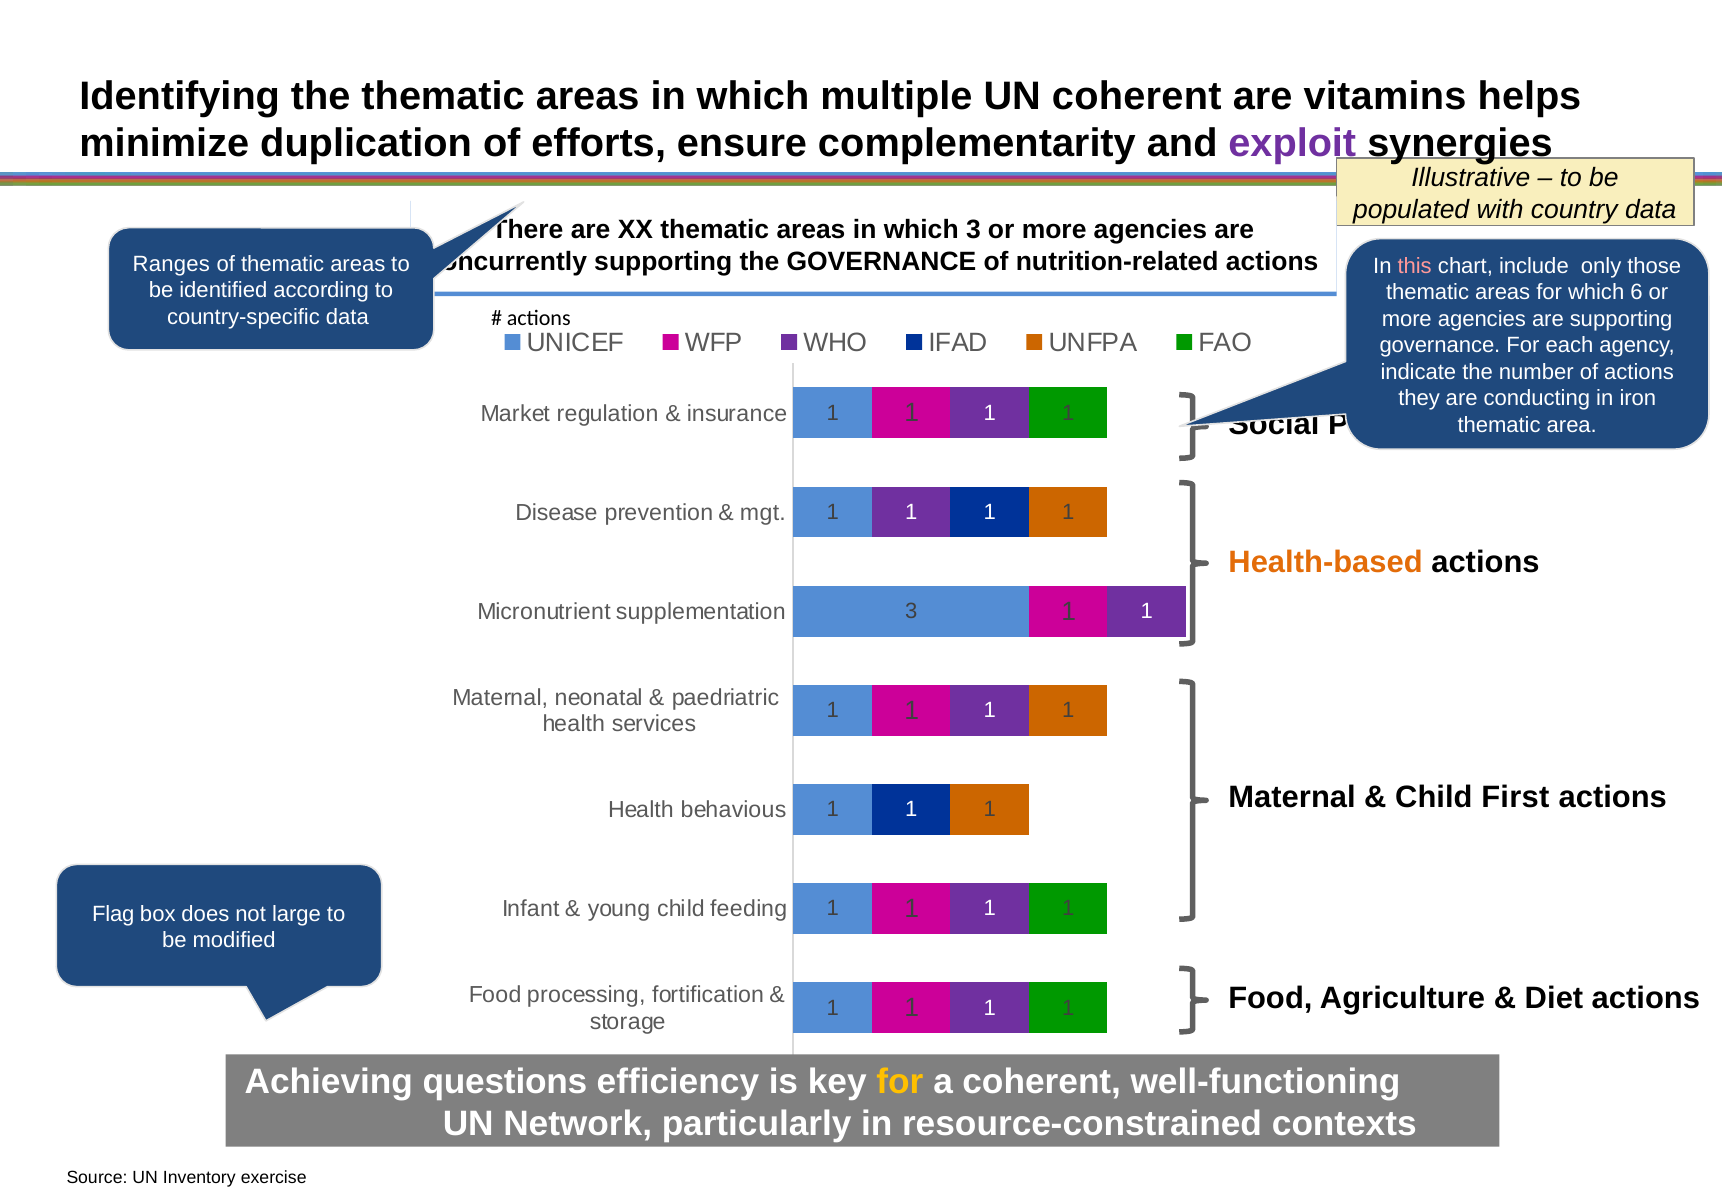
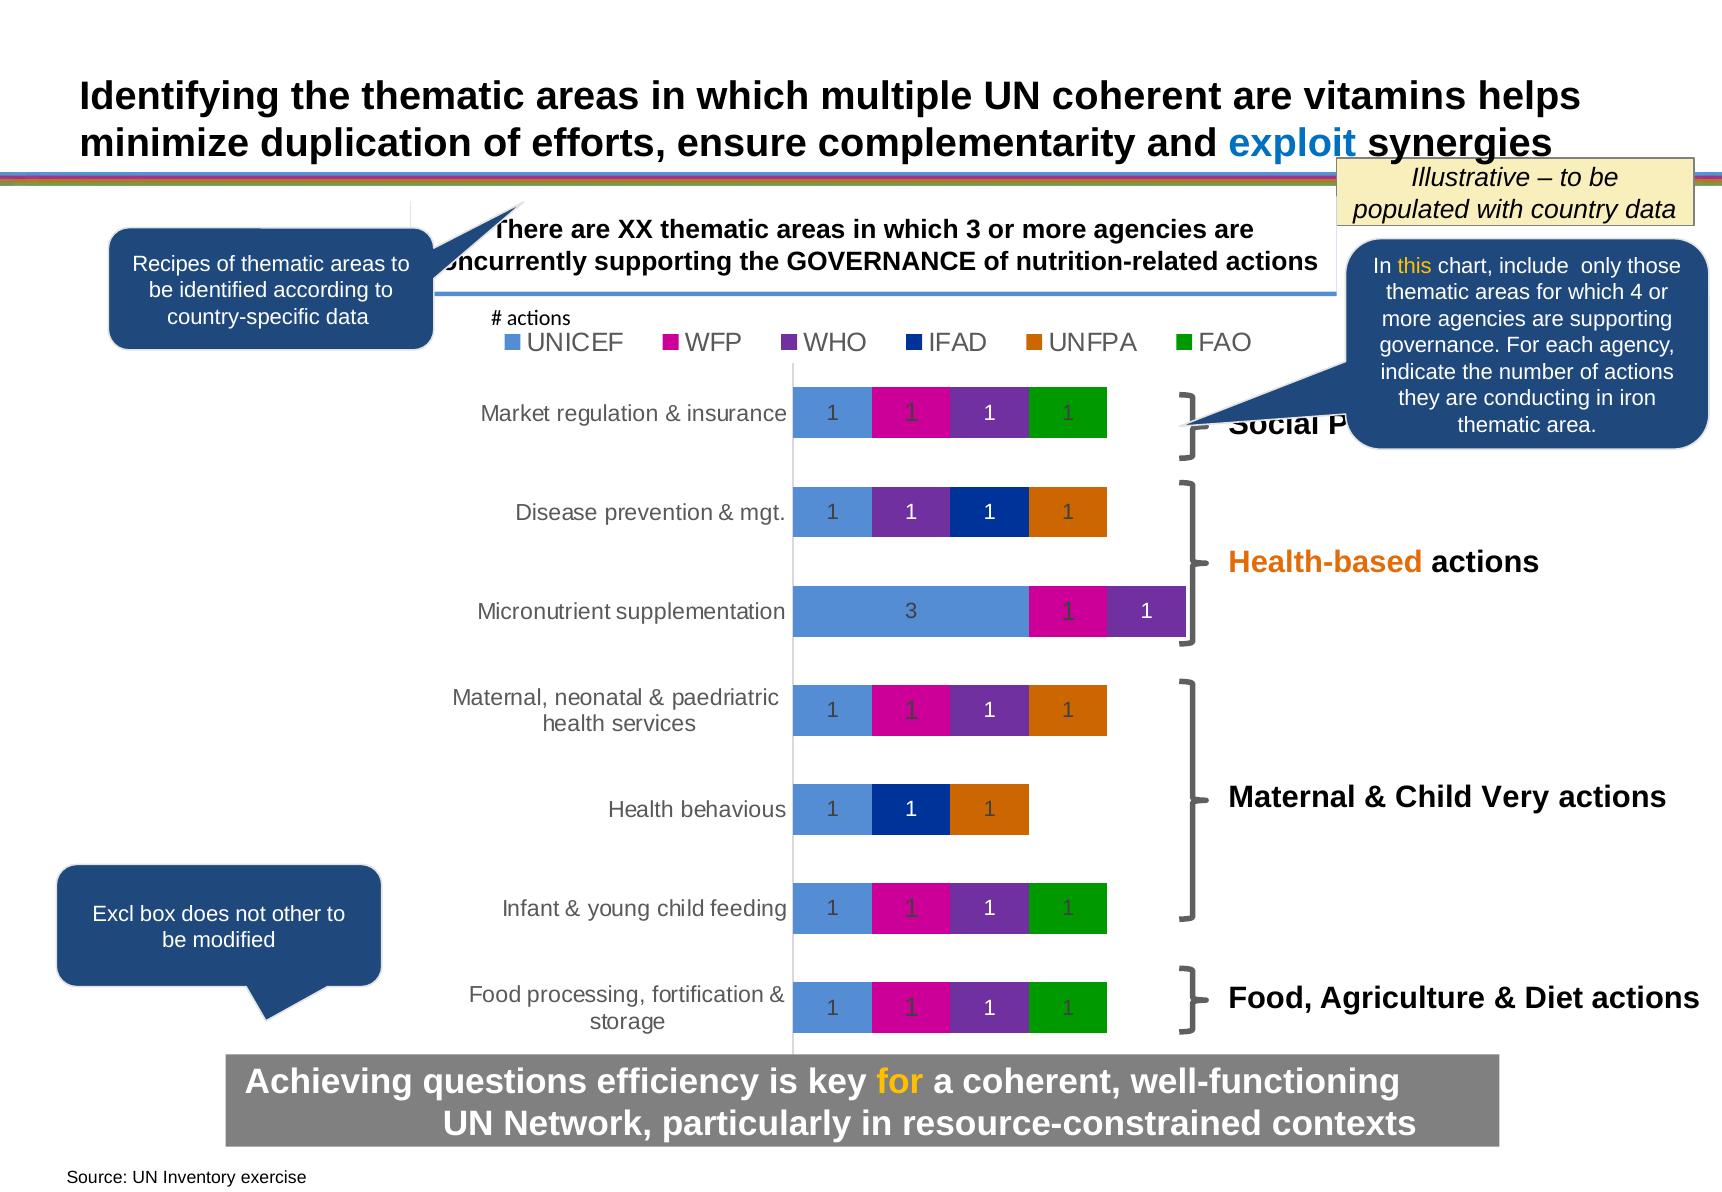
exploit colour: purple -> blue (1292, 144)
Ranges: Ranges -> Recipes (172, 264)
this colour: pink -> yellow (1415, 266)
6: 6 -> 4 (1637, 292)
First: First -> Very (1515, 798)
Flag: Flag -> Excl (113, 914)
large: large -> other (297, 914)
